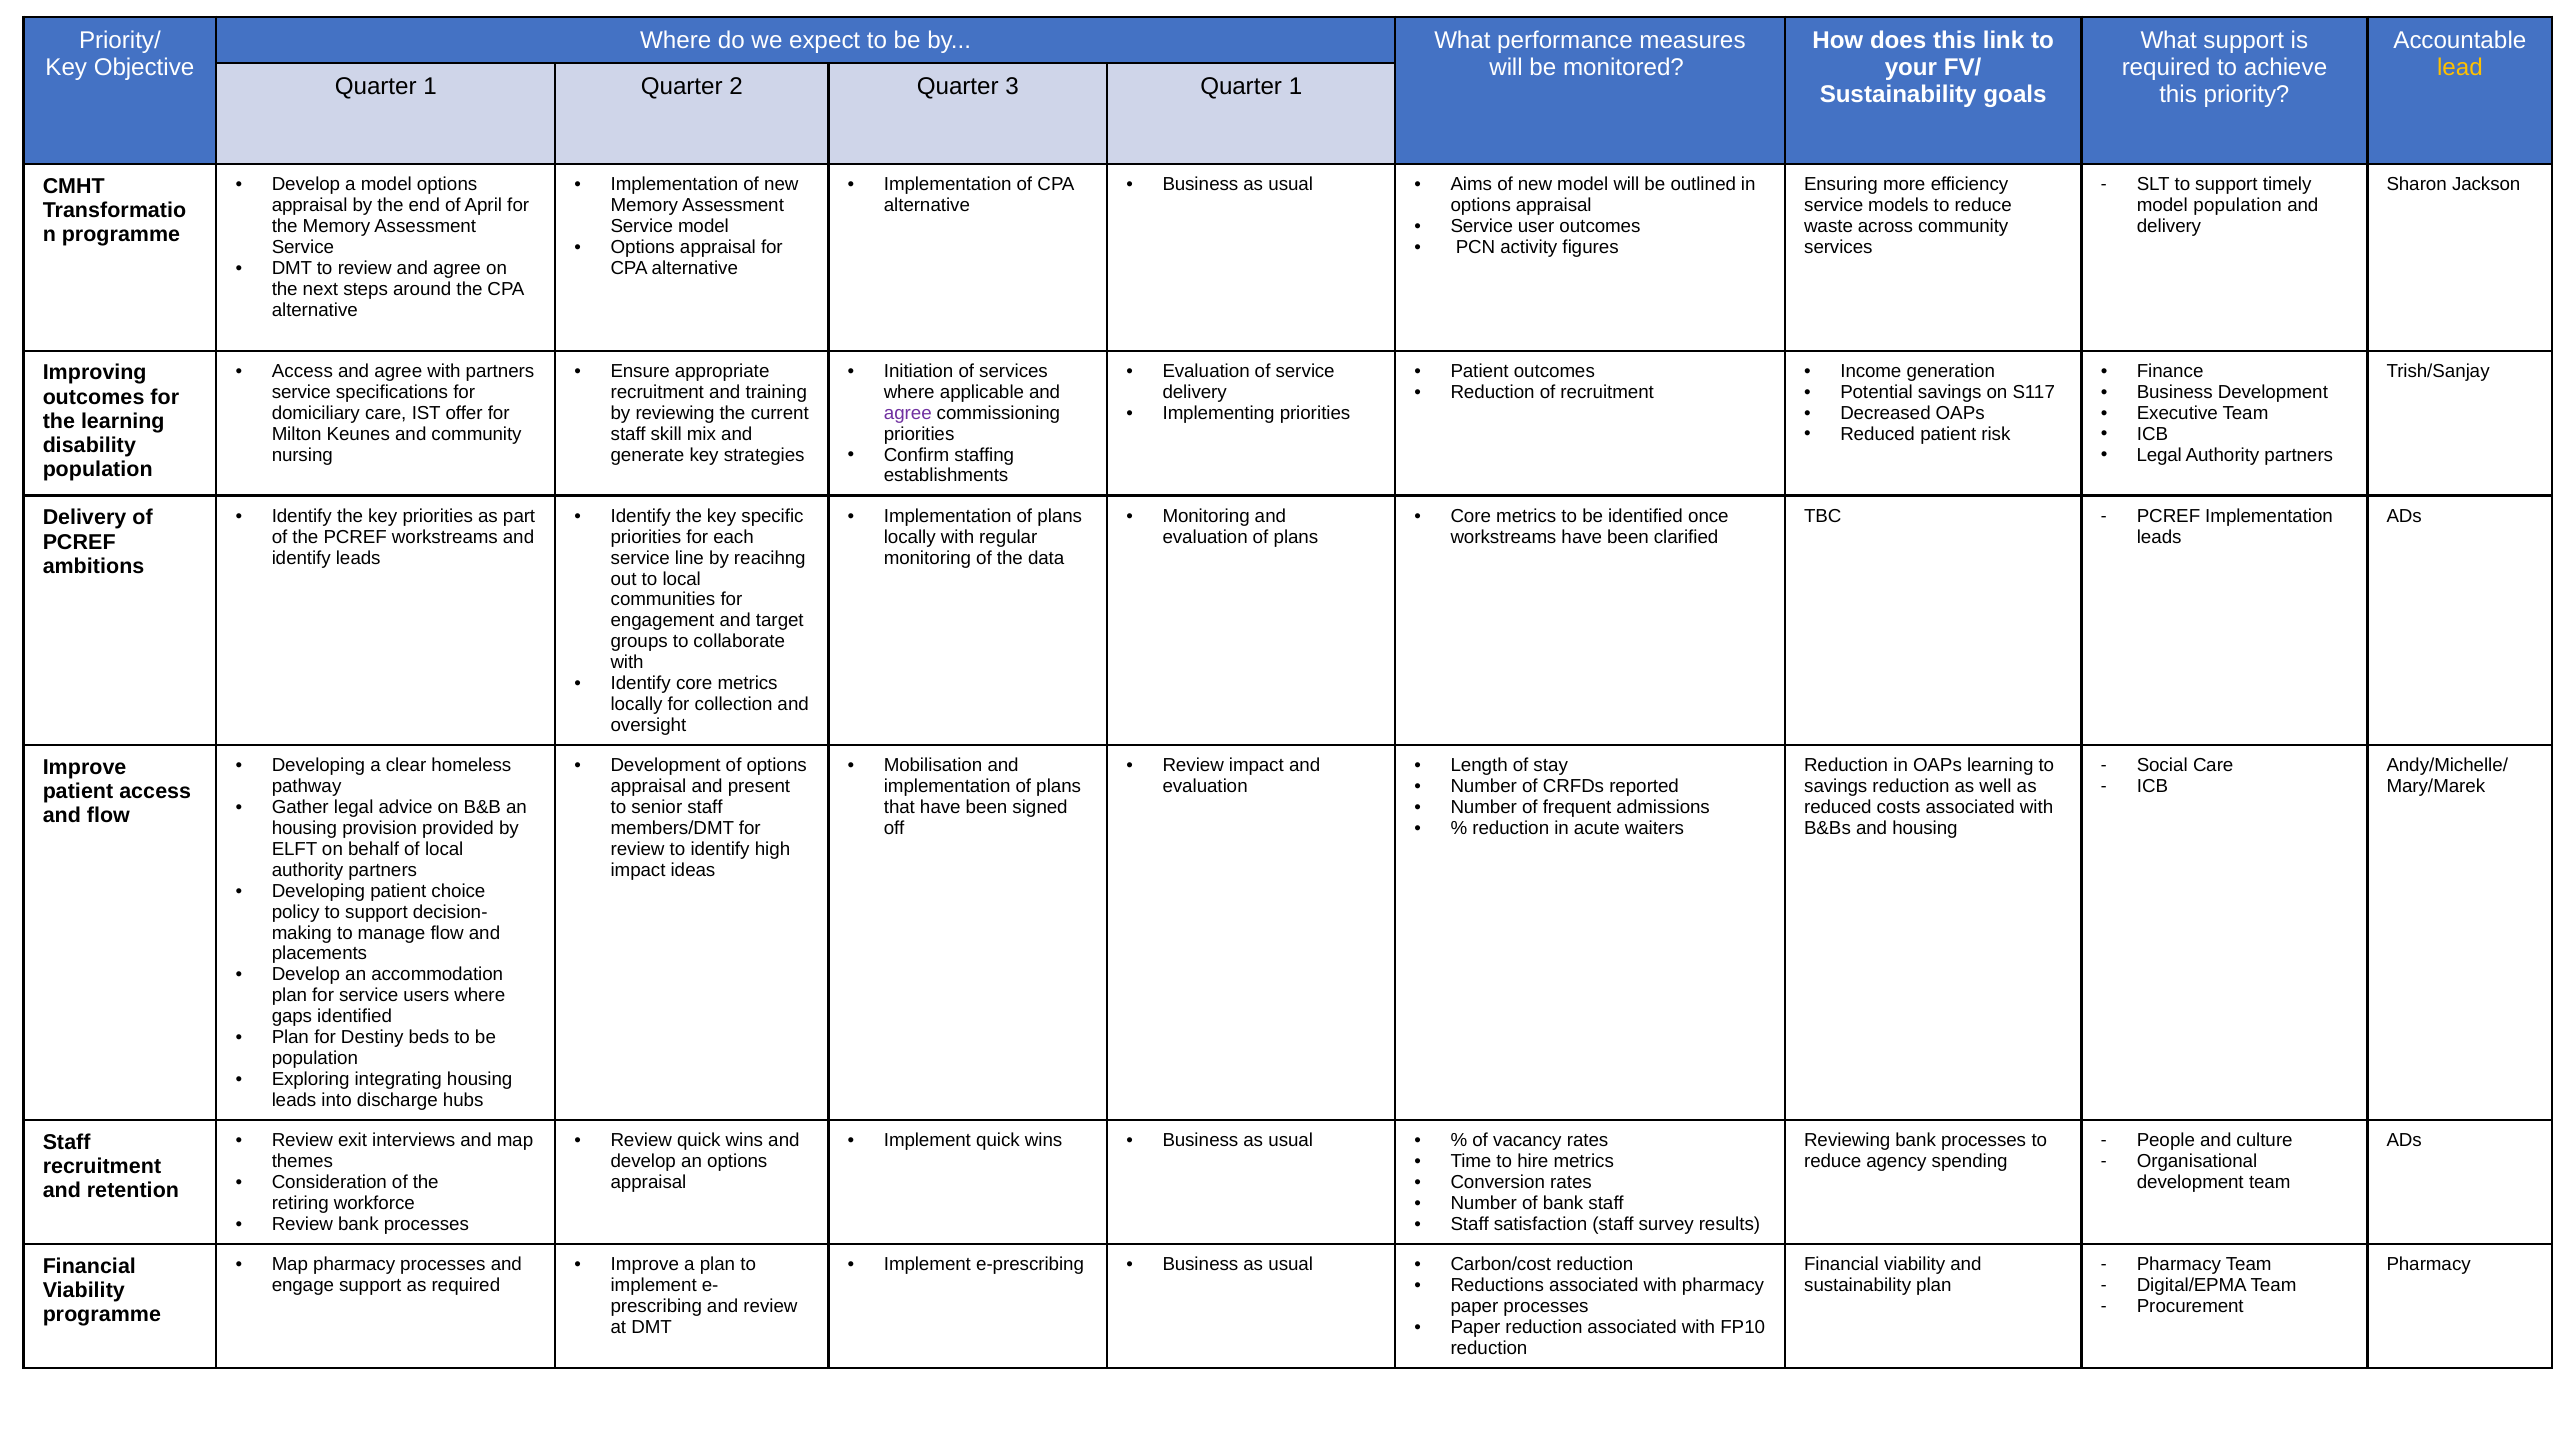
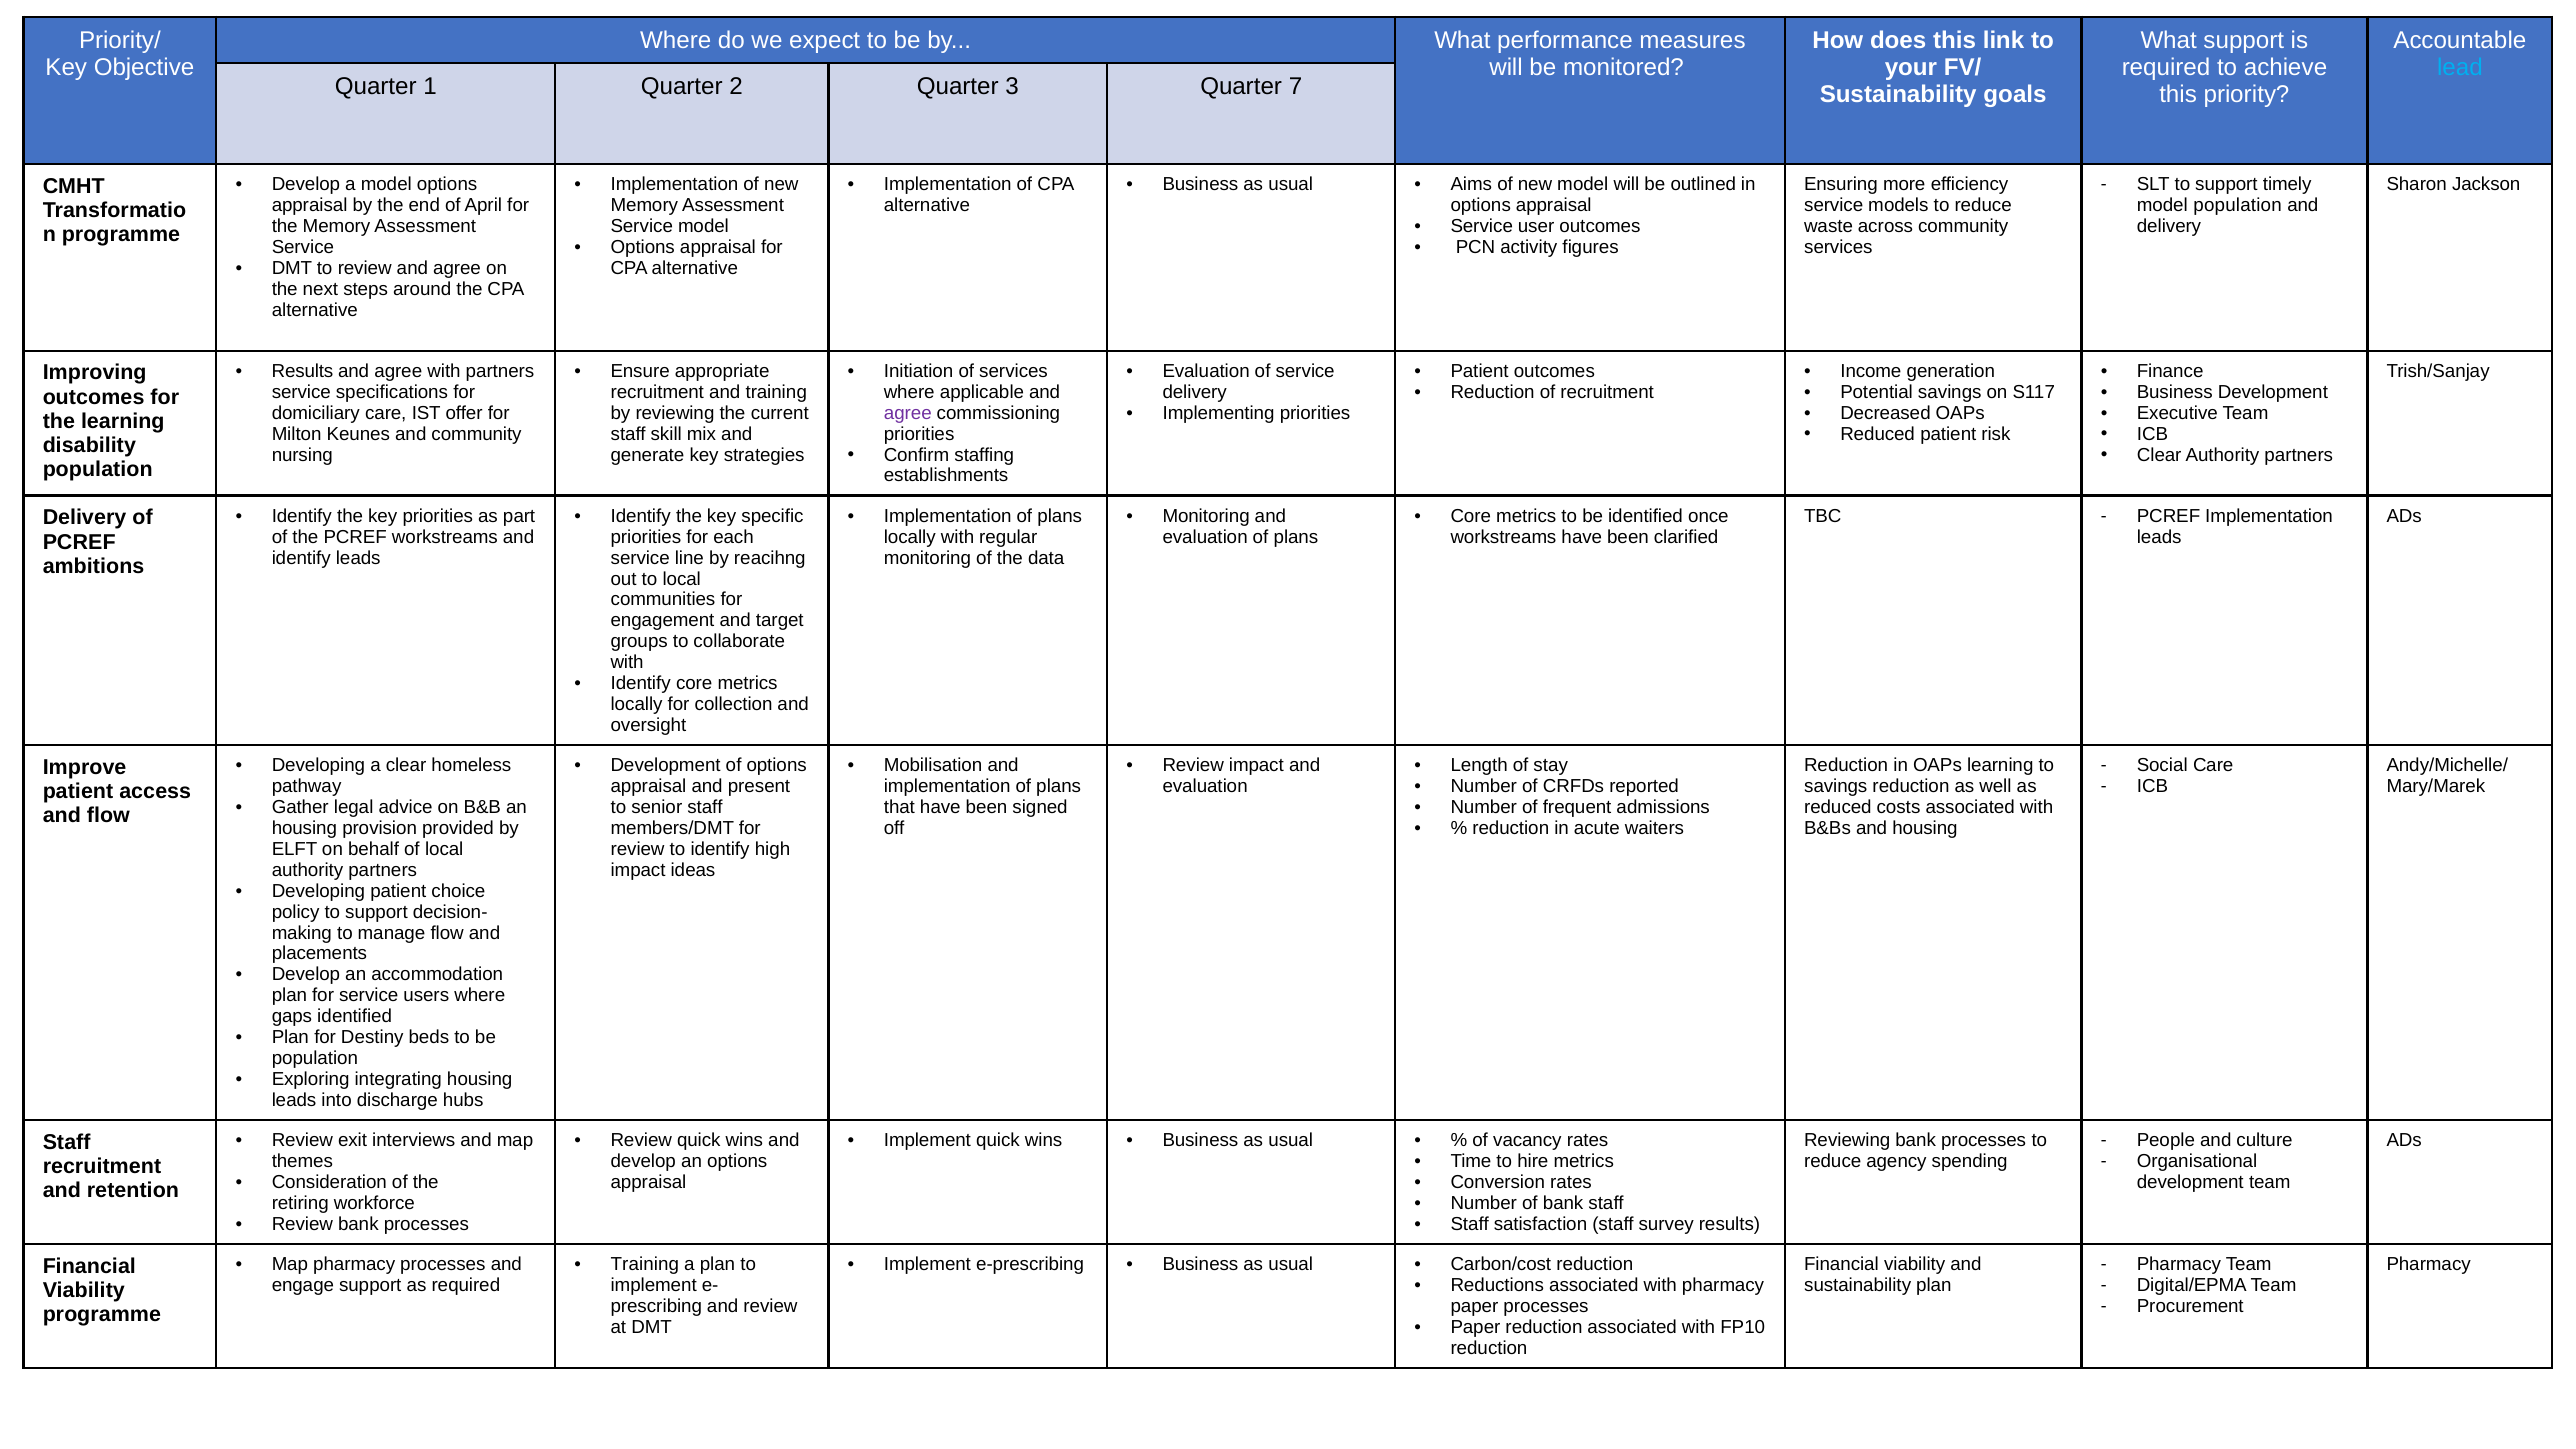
lead colour: yellow -> light blue (2460, 67)
3 Quarter 1: 1 -> 7 (1295, 87)
Access: Access -> Results (302, 371)
Legal: Legal -> Clear (2159, 455)
Improve: Improve -> Training (645, 1264)
